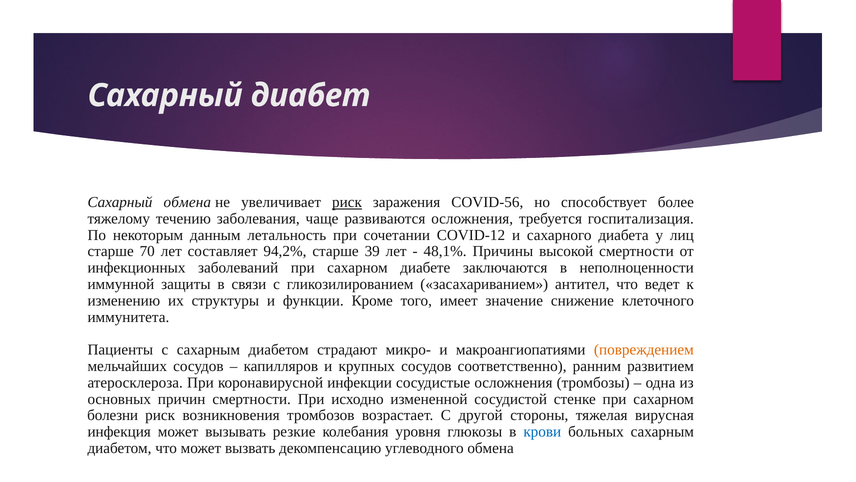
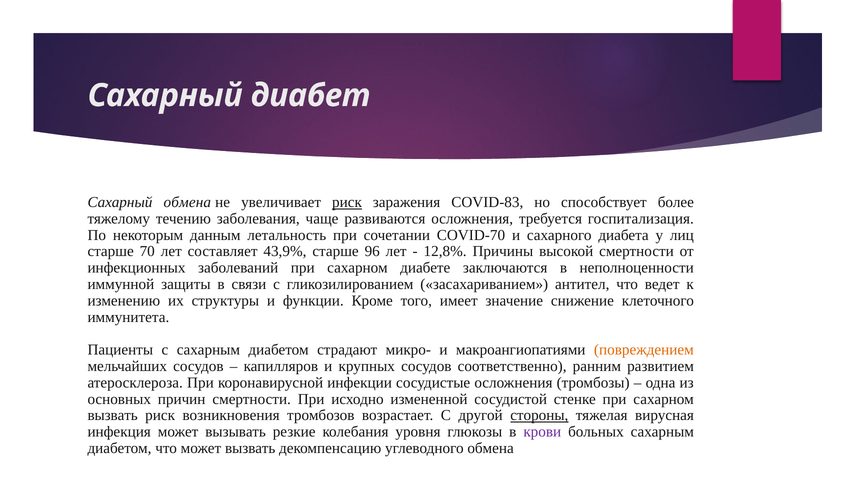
COVID-56: COVID-56 -> COVID-83 (487, 202)
COVID-12: COVID-12 -> COVID-70 (471, 235)
94,2%: 94,2% -> 43,9% (285, 251)
39: 39 -> 96 (372, 251)
48,1%: 48,1% -> 12,8% (445, 251)
болезни: болезни -> вызвать (113, 415)
стороны underline: none -> present (539, 415)
крови colour: blue -> purple (542, 431)
